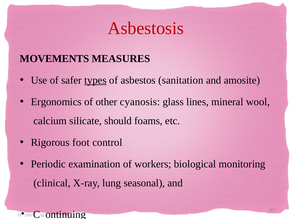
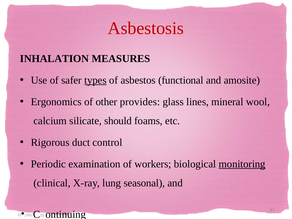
MOVEMENTS: MOVEMENTS -> INHALATION (54, 59)
sanitation: sanitation -> functional (181, 80)
cyanosis: cyanosis -> provides (140, 102)
foot: foot -> duct (81, 142)
monitoring underline: none -> present (242, 164)
